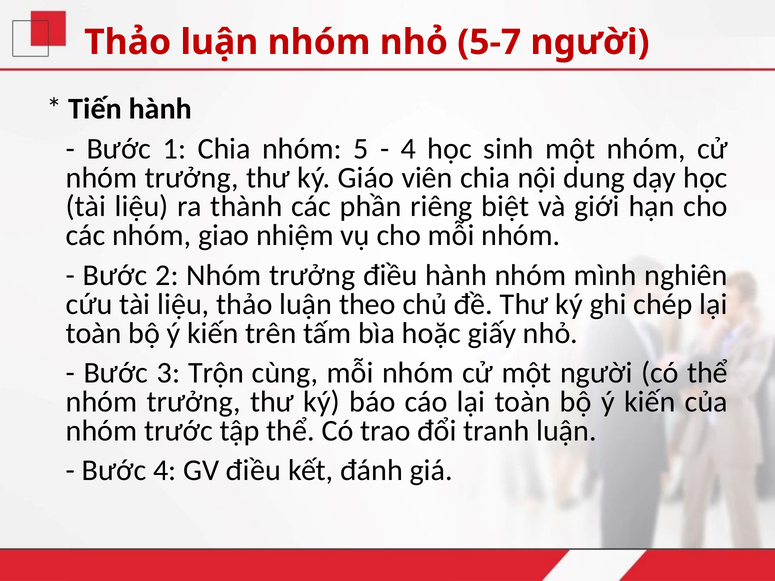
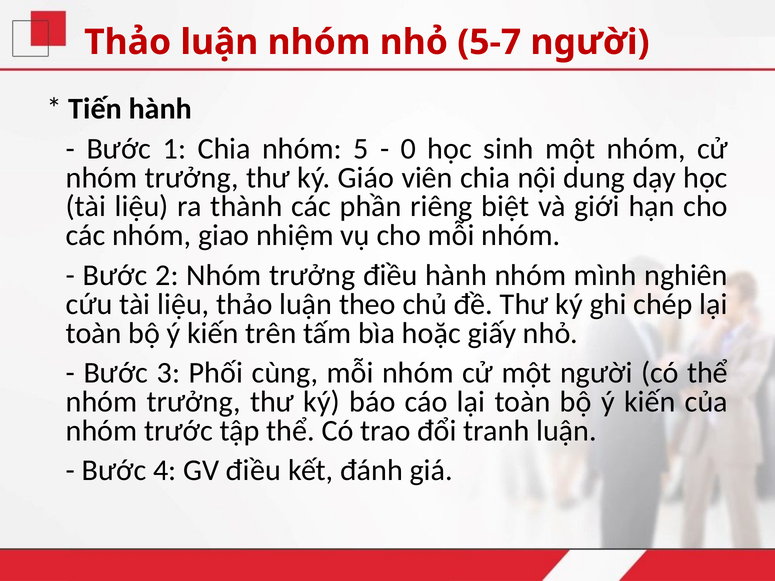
4: 4 -> 0 (408, 149)
Trộn: Trộn -> Phối (216, 373)
